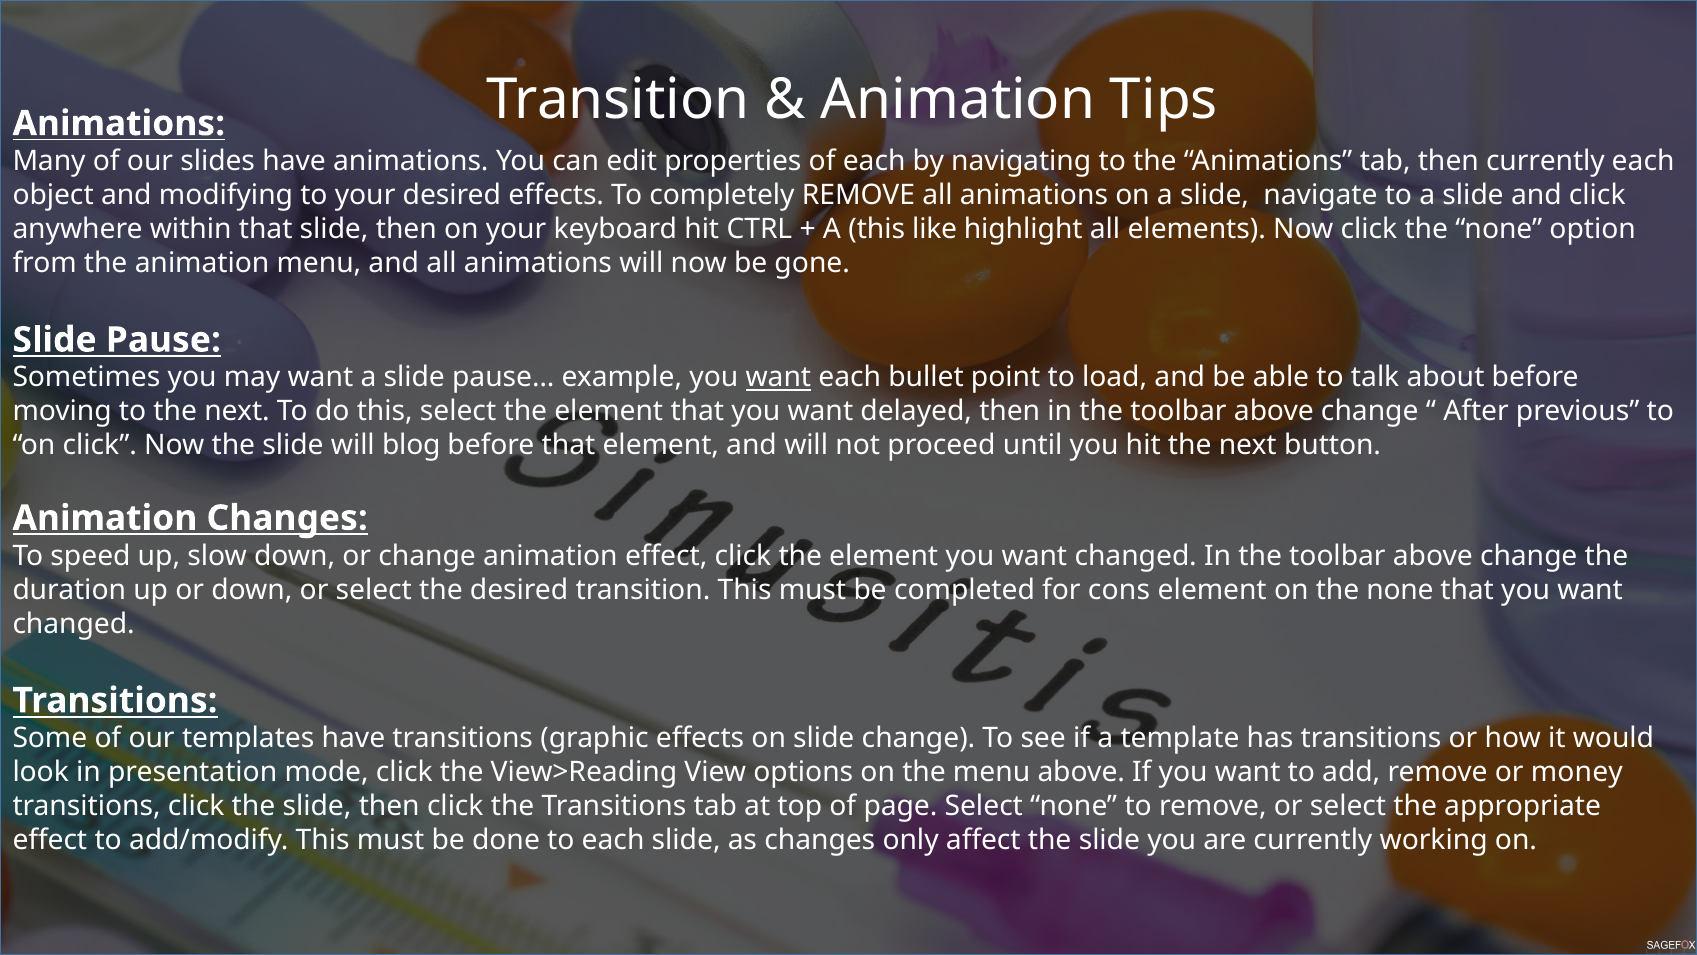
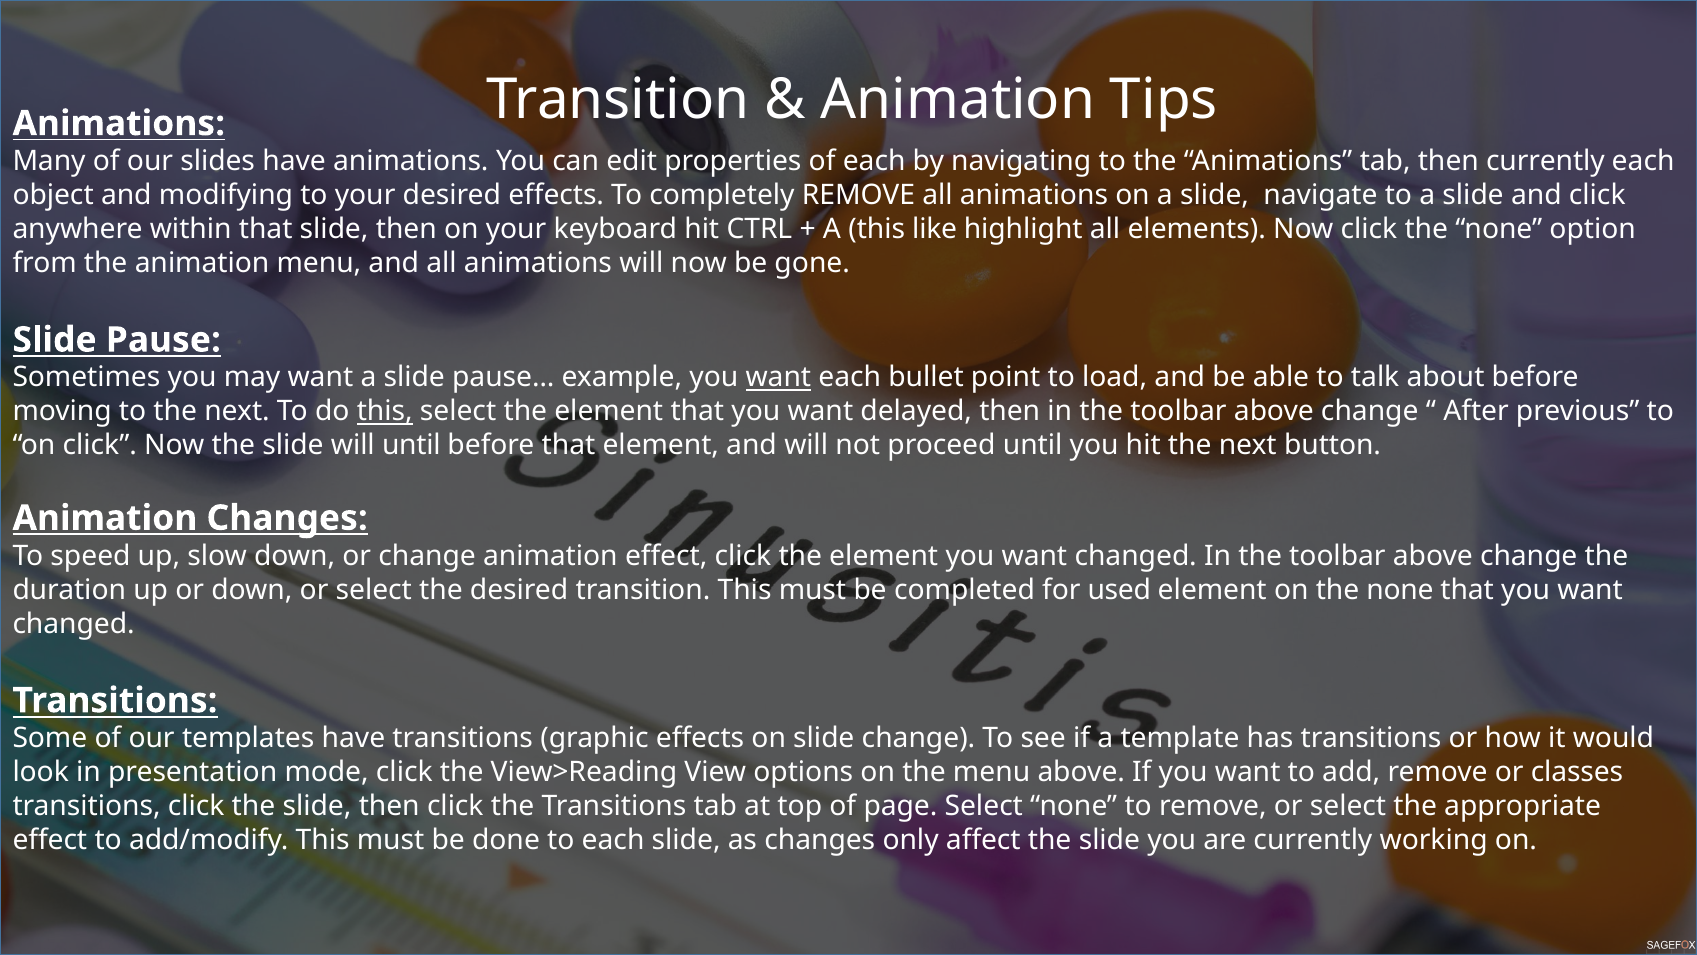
this underline: none -> present (385, 411)
will blog: blog -> until (411, 445)
cons: cons -> used (1119, 589)
money: money -> classes (1577, 772)
